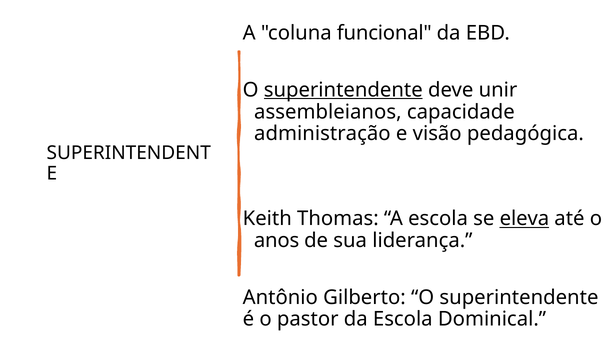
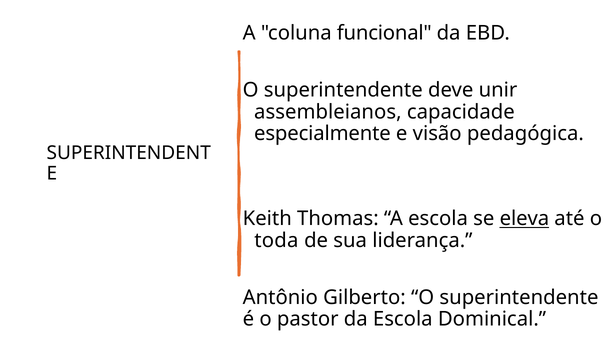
superintendente underline: present -> none (343, 90)
administração: administração -> especialmente (322, 134)
anos: anos -> toda (276, 240)
